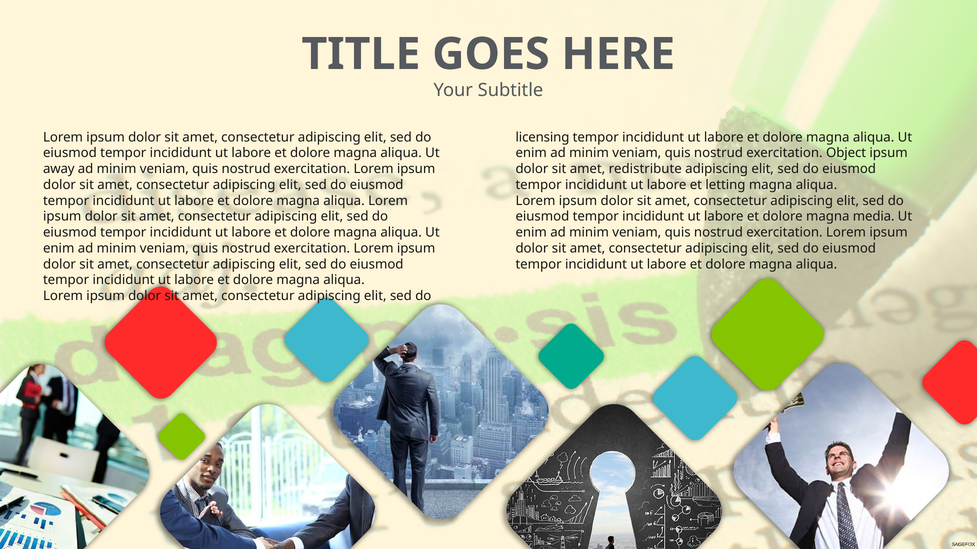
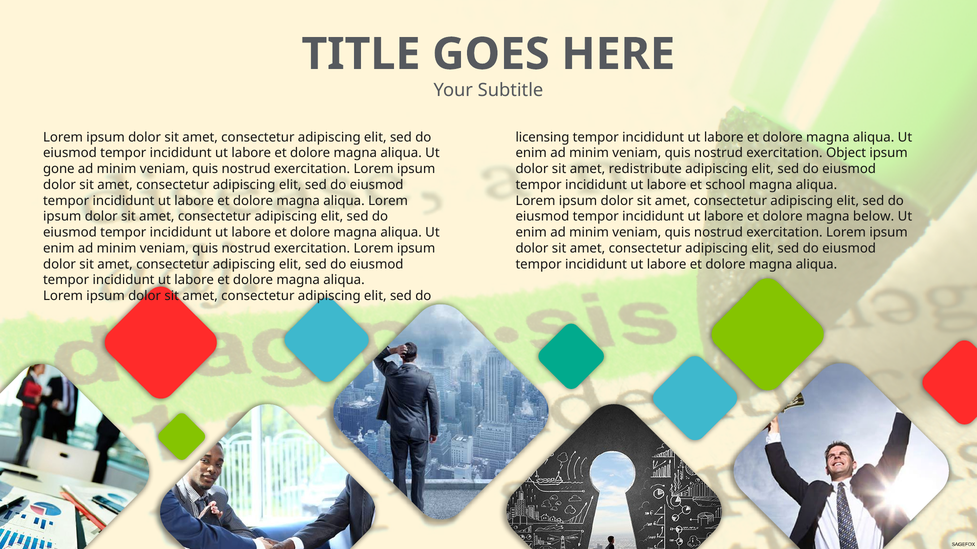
away: away -> gone (59, 169)
letting: letting -> school (725, 185)
media: media -> below (874, 217)
